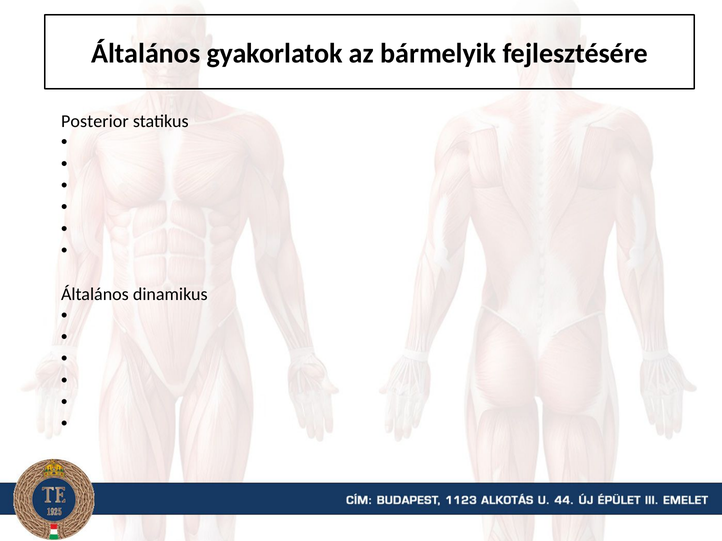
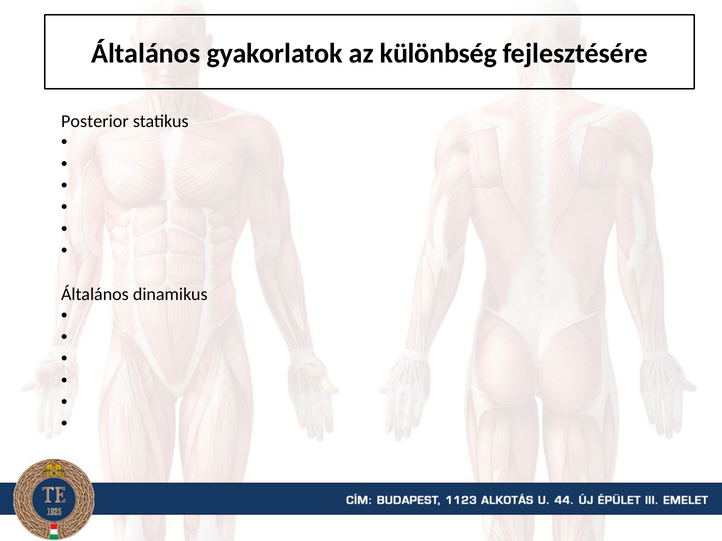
bármelyik: bármelyik -> különbség (438, 54)
